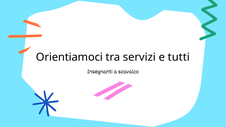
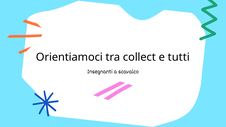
servizi: servizi -> collect (139, 57)
